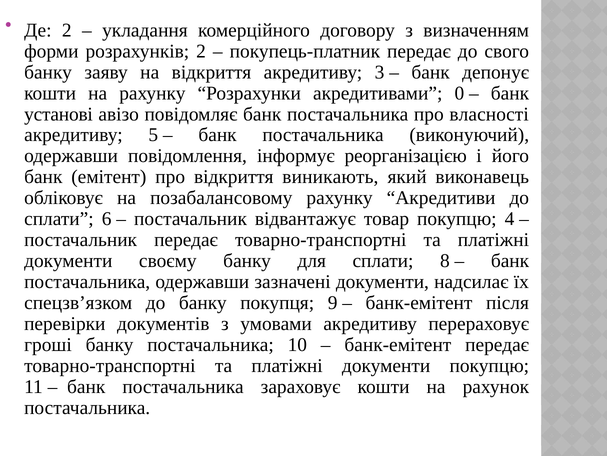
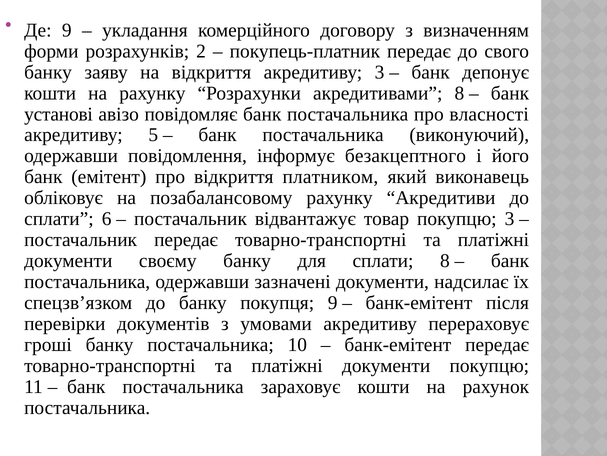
Де 2: 2 -> 9 (67, 30)
акредитивами 0: 0 -> 8 (459, 93)
реорганізацією: реорганізацією -> безакцептного (406, 156)
виникають: виникають -> платником (330, 177)
покупцю 4: 4 -> 3 (510, 219)
